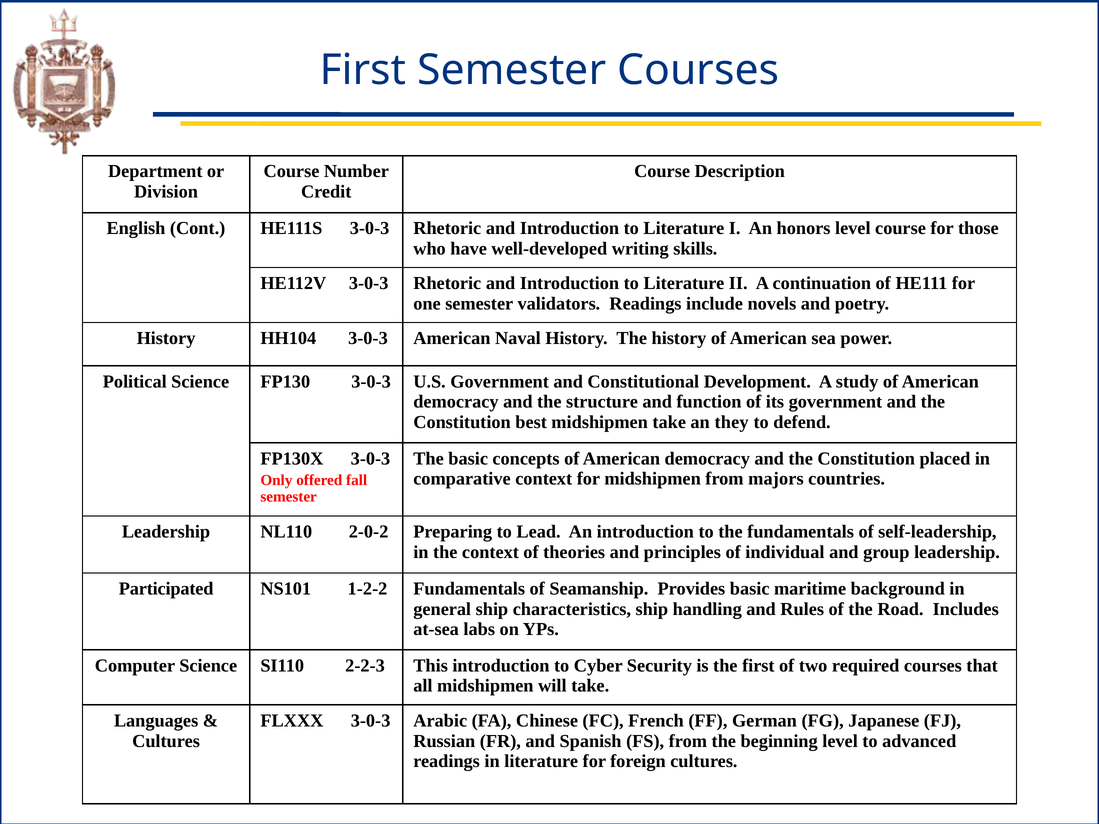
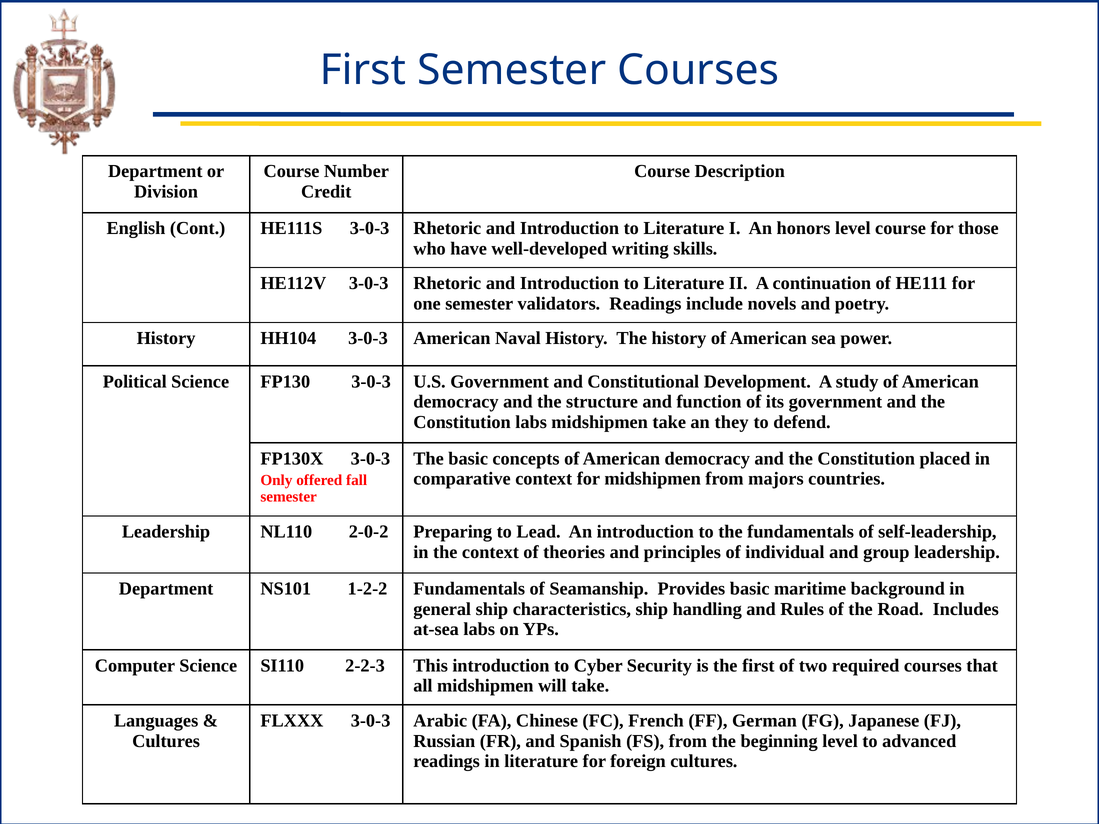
Constitution best: best -> labs (531, 422)
Participated: Participated -> Department (166, 589)
